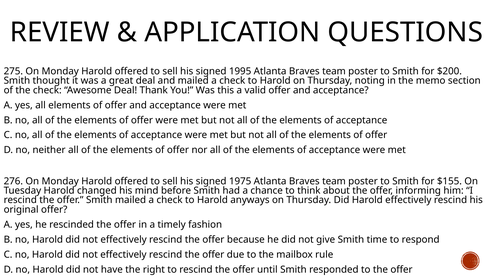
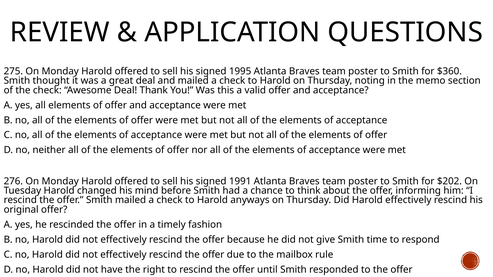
$200: $200 -> $360 (449, 71)
1975: 1975 -> 1991 (240, 181)
$155: $155 -> $202 (449, 181)
